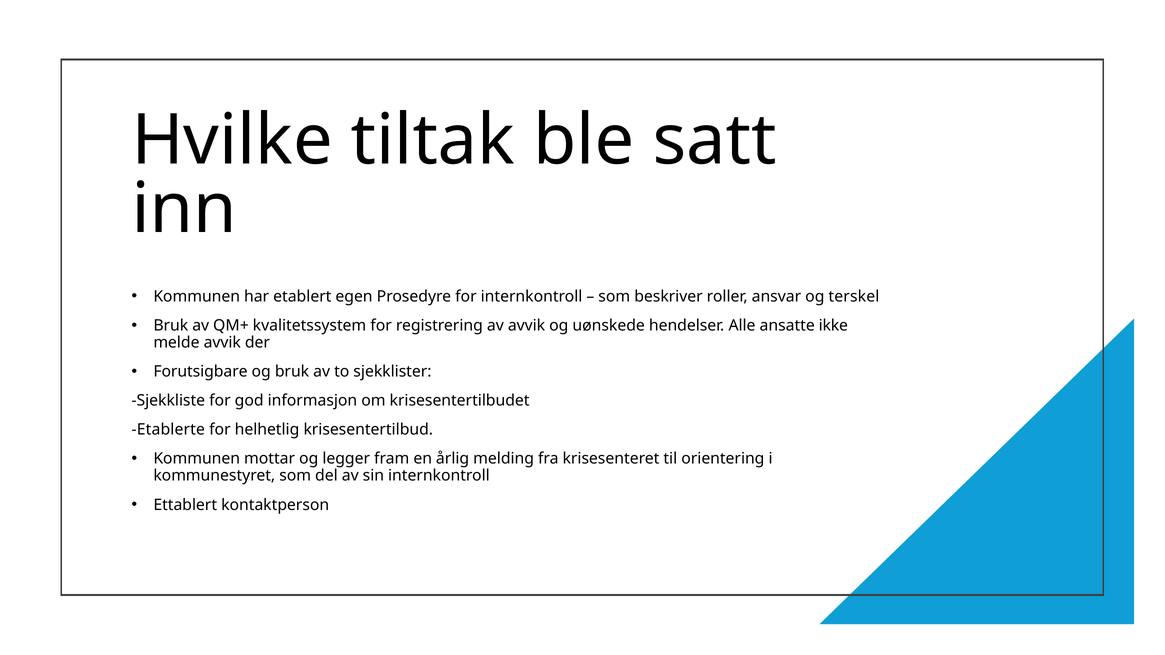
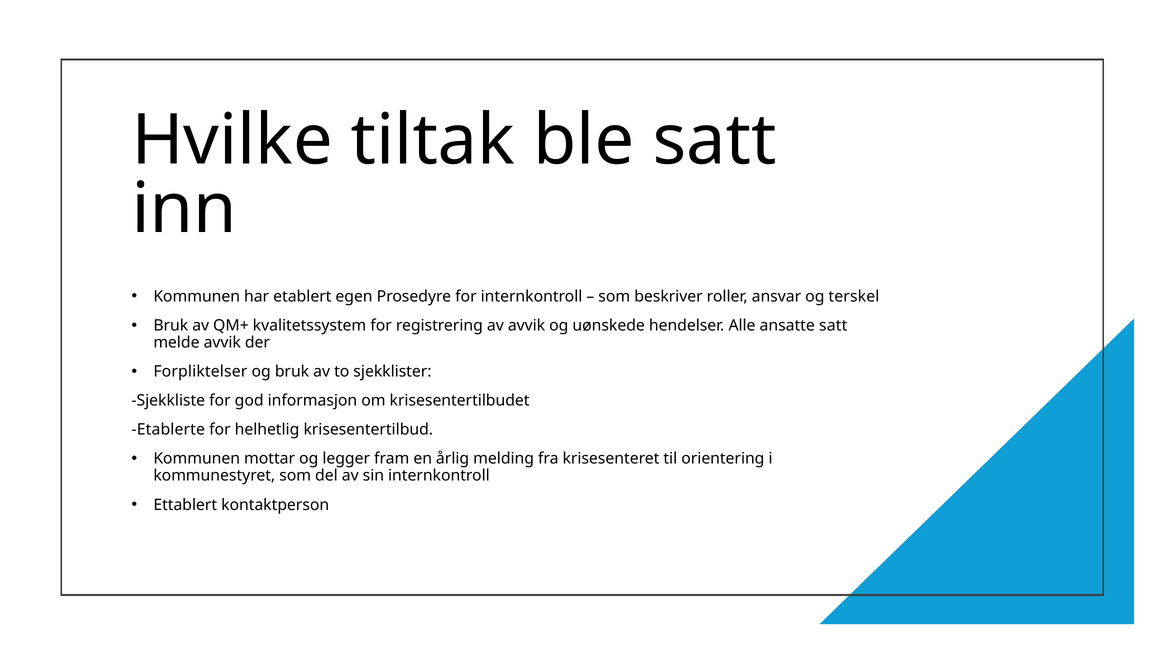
ansatte ikke: ikke -> satt (833, 326)
Forutsigbare: Forutsigbare -> Forpliktelser (200, 372)
